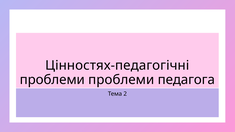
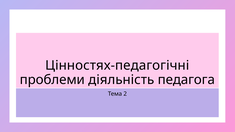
проблеми проблеми: проблеми -> діяльність (121, 80)
